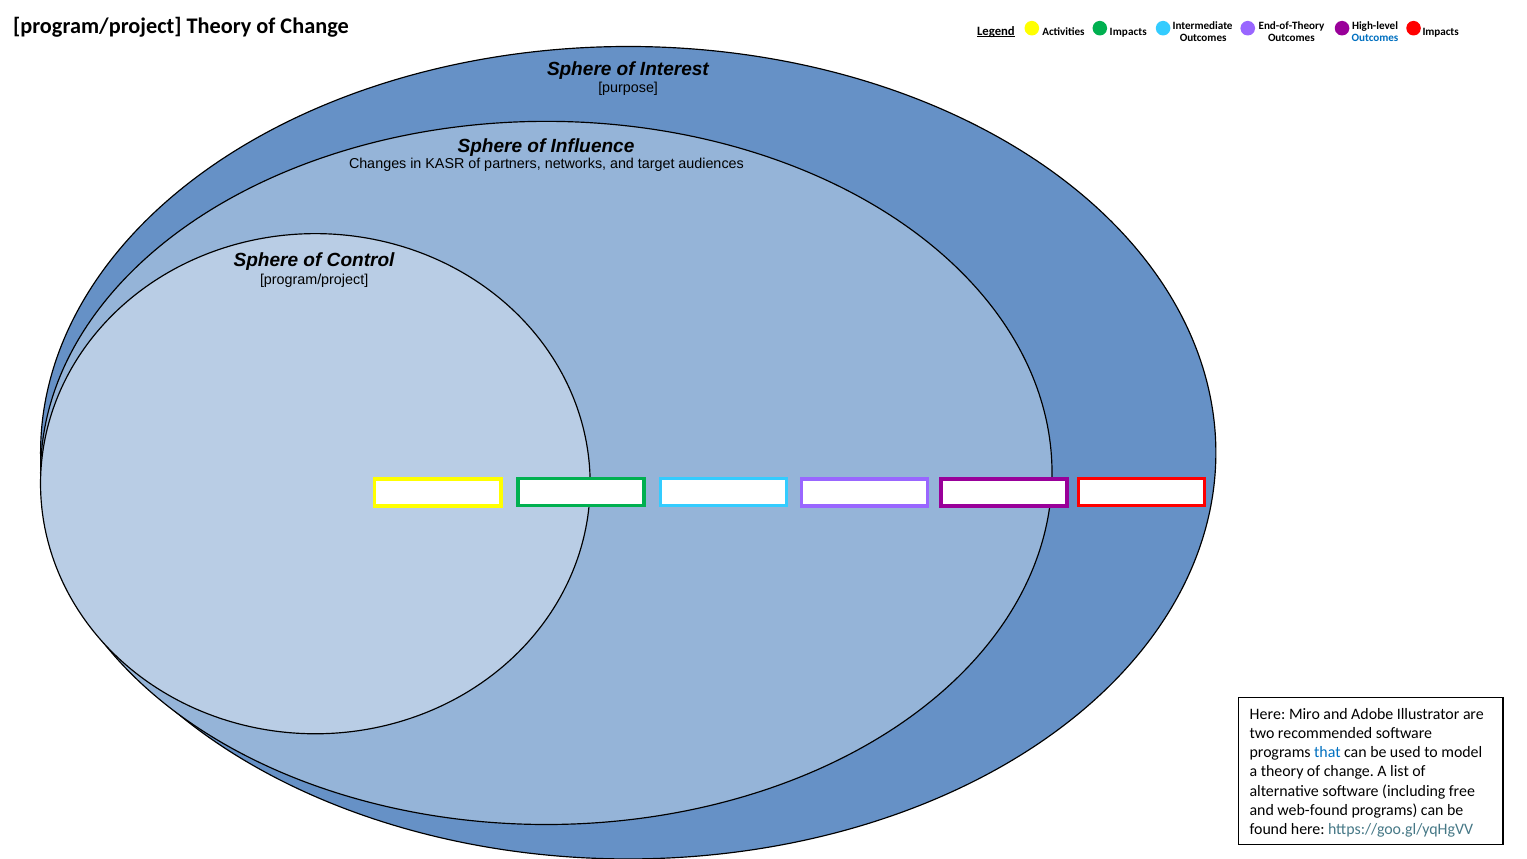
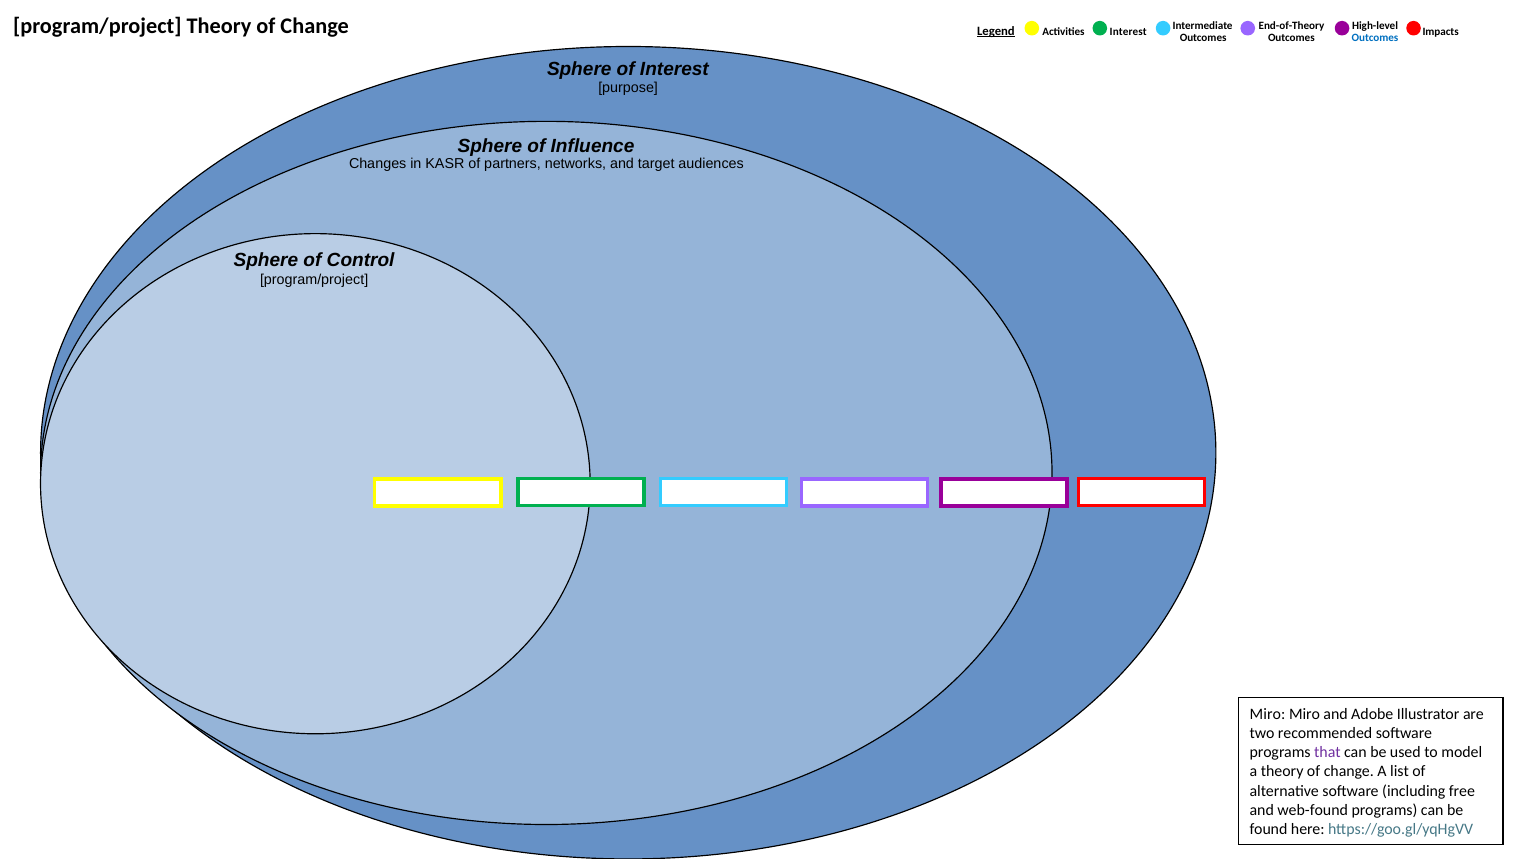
Activities Impacts: Impacts -> Interest (1128, 32)
Here: Here -> Miro (1268, 714)
that colour: blue -> purple (1327, 752)
